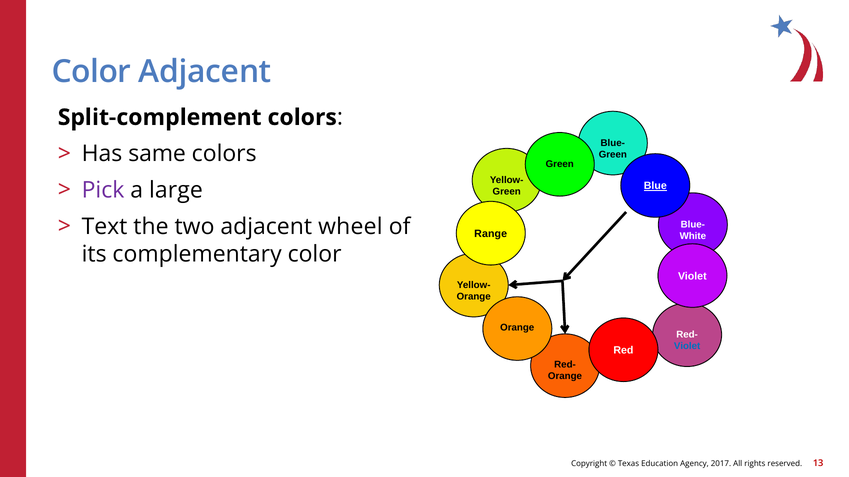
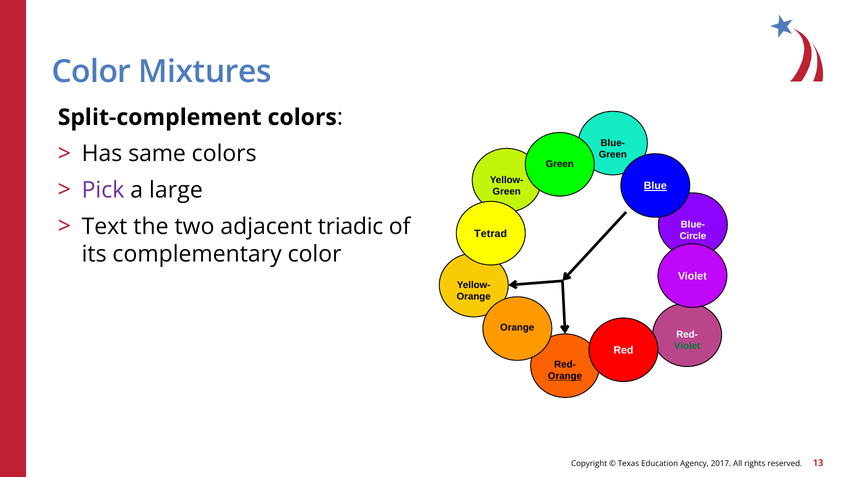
Color Adjacent: Adjacent -> Mixtures (205, 72)
wheel: wheel -> triadic (351, 227)
Range: Range -> Tetrad (491, 234)
White: White -> Circle (693, 236)
Violet colour: blue -> green (687, 347)
Orange underline: none -> present (565, 377)
